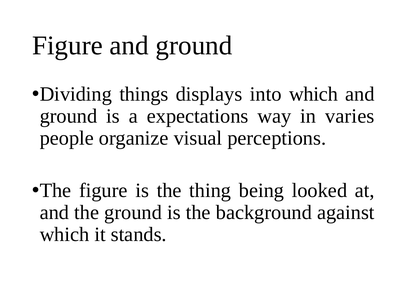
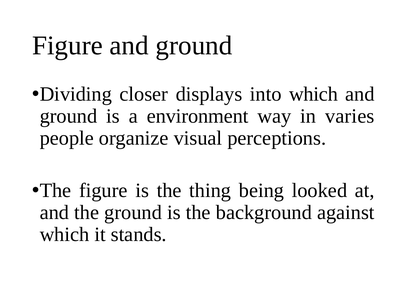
things: things -> closer (144, 94)
expectations: expectations -> environment (198, 116)
